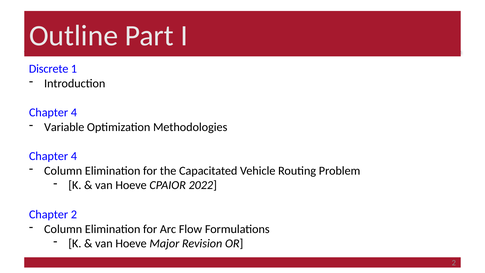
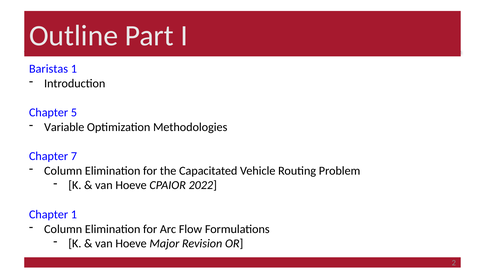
Discrete: Discrete -> Baristas (49, 69)
4: 4 -> 5 (74, 112)
4: 4 -> 7 (74, 156)
Chapter 2: 2 -> 1 (74, 214)
